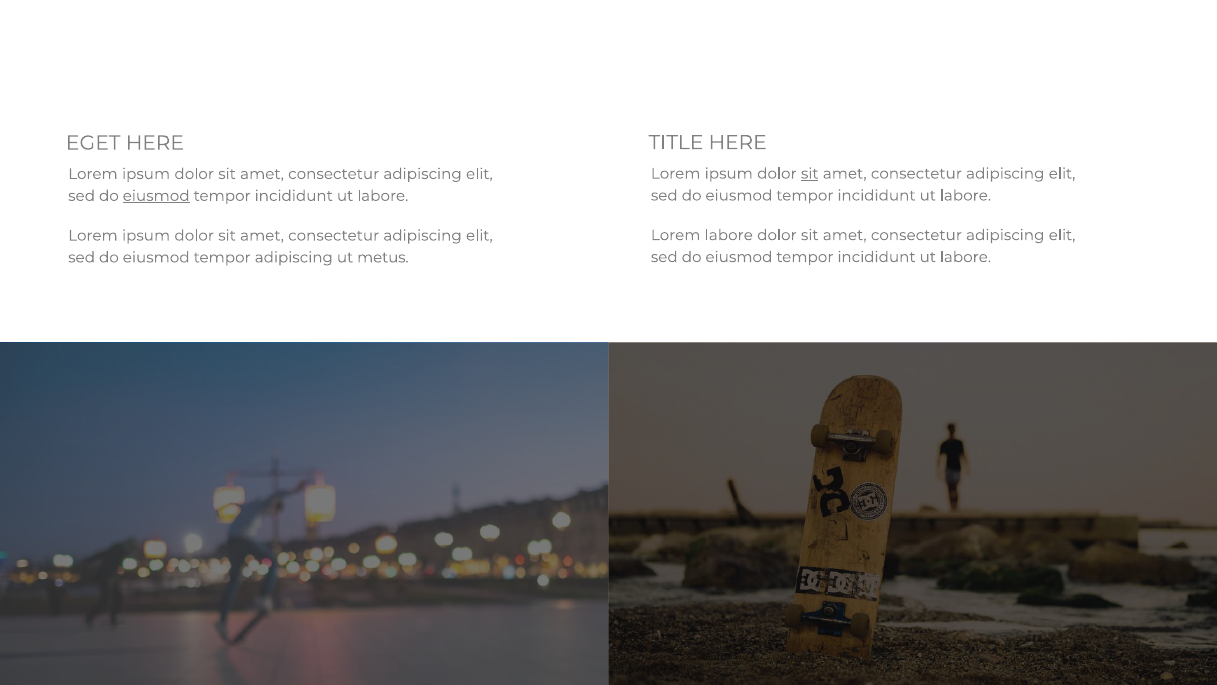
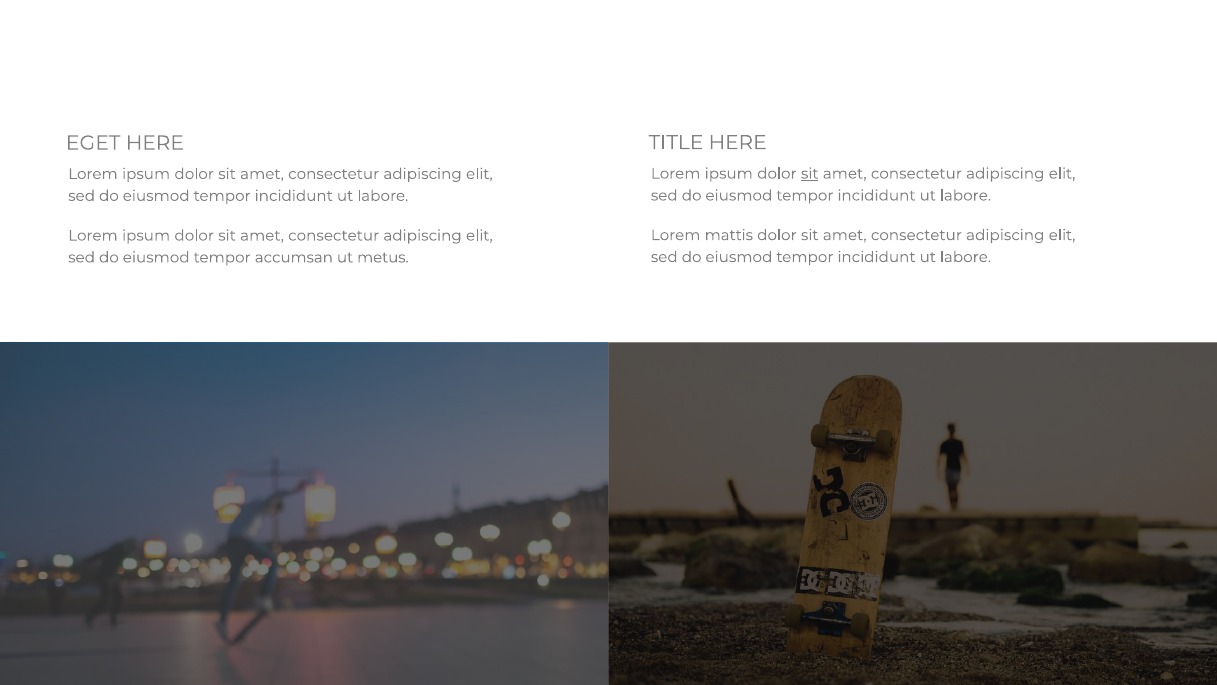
eiusmod underline: present -> none (156, 196)
Lorem labore: labore -> mattis (729, 235)
tempor adipiscing: adipiscing -> accumsan (294, 257)
